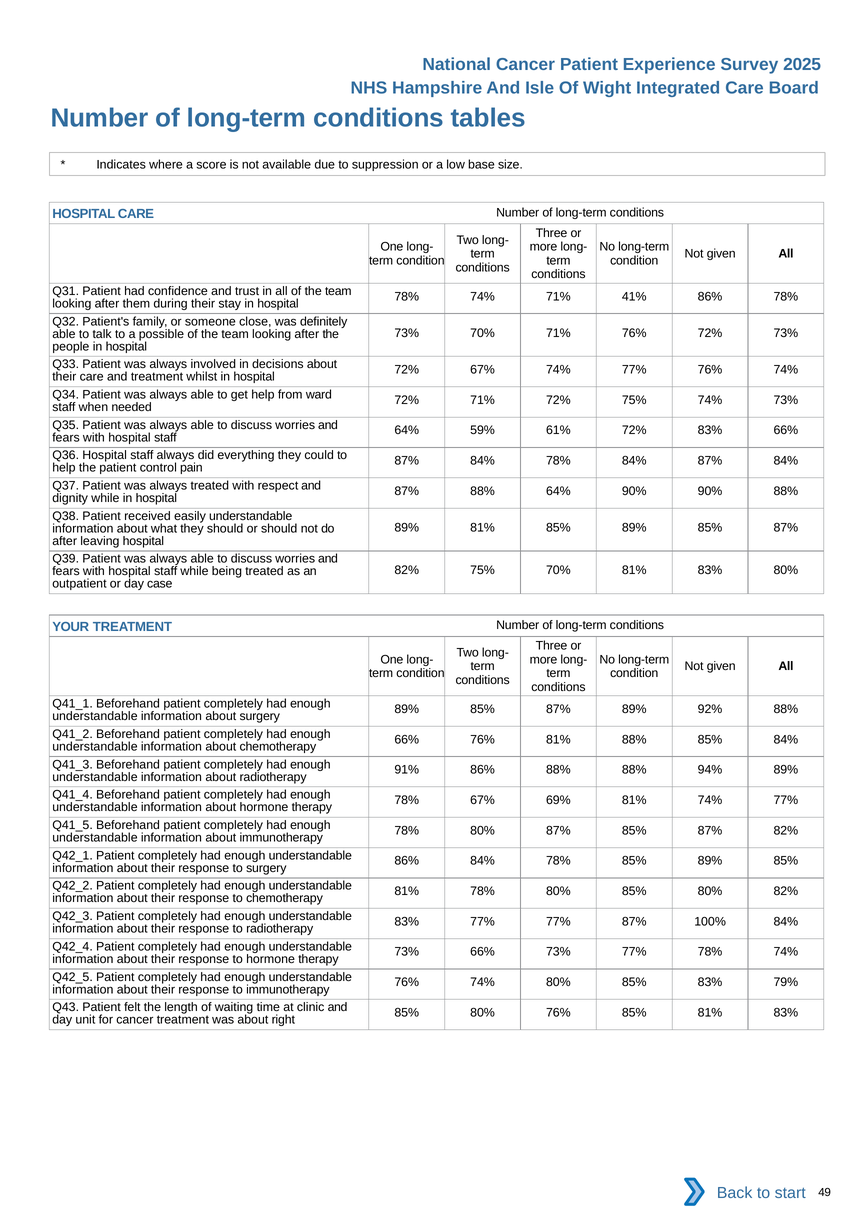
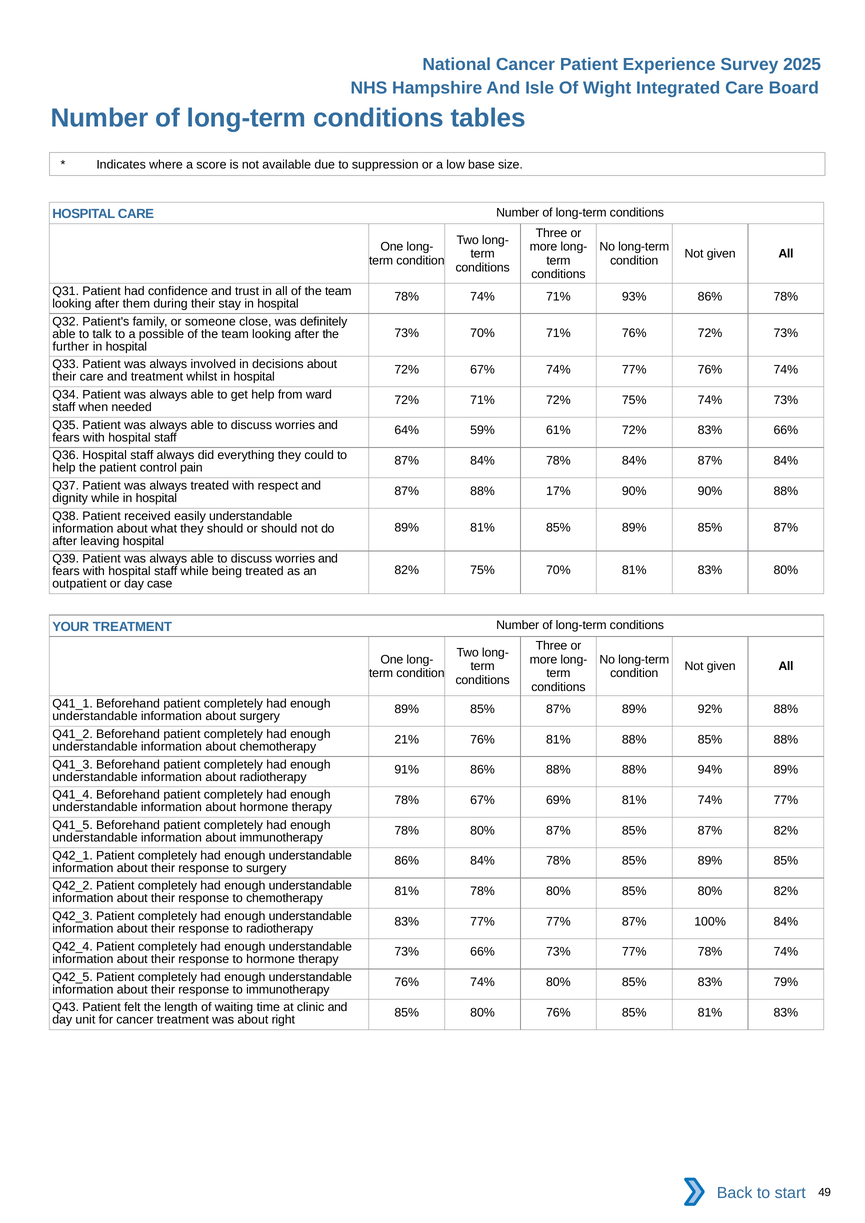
41%: 41% -> 93% (634, 297)
people: people -> further (71, 347)
88% 64%: 64% -> 17% (558, 491)
66%: 66% -> 21% (407, 740)
85% 84%: 84% -> 88% (786, 740)
